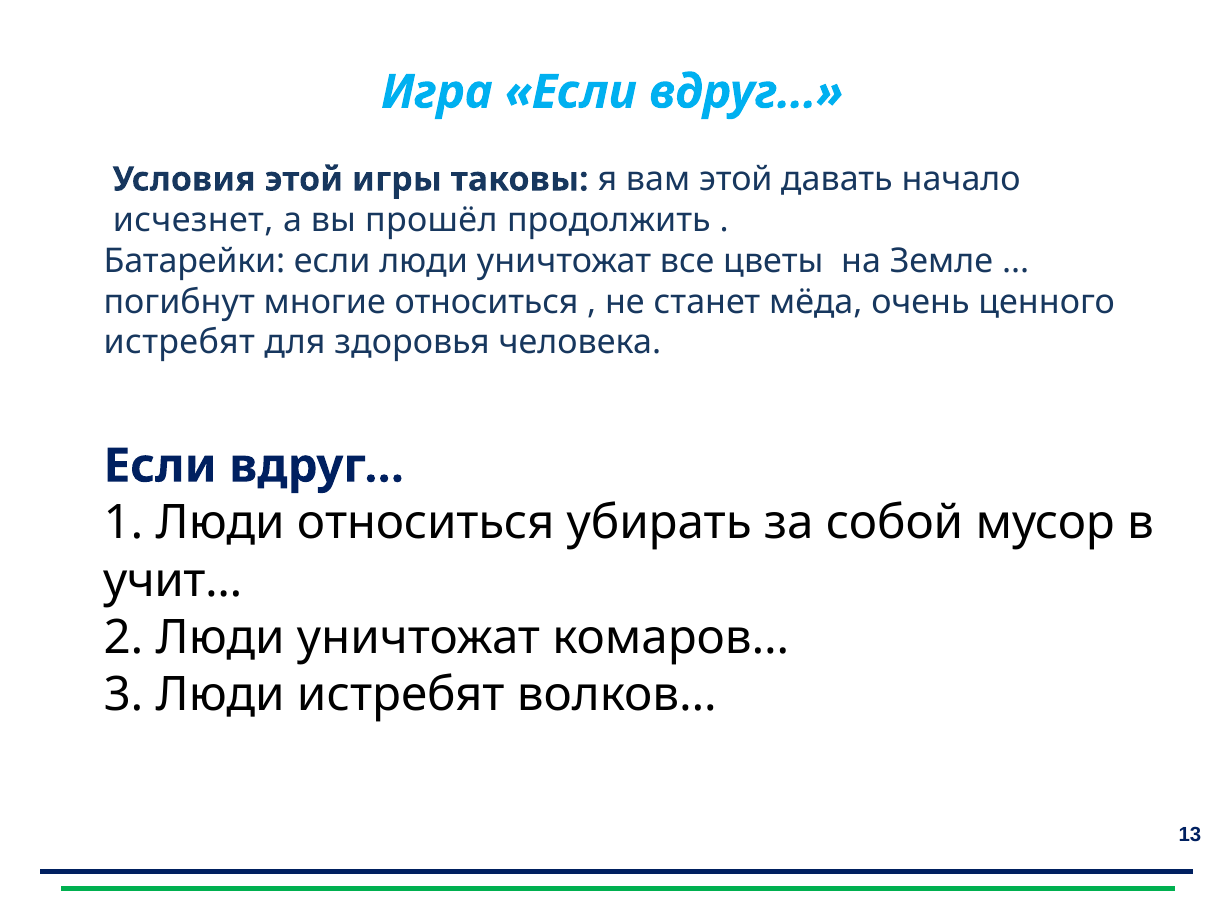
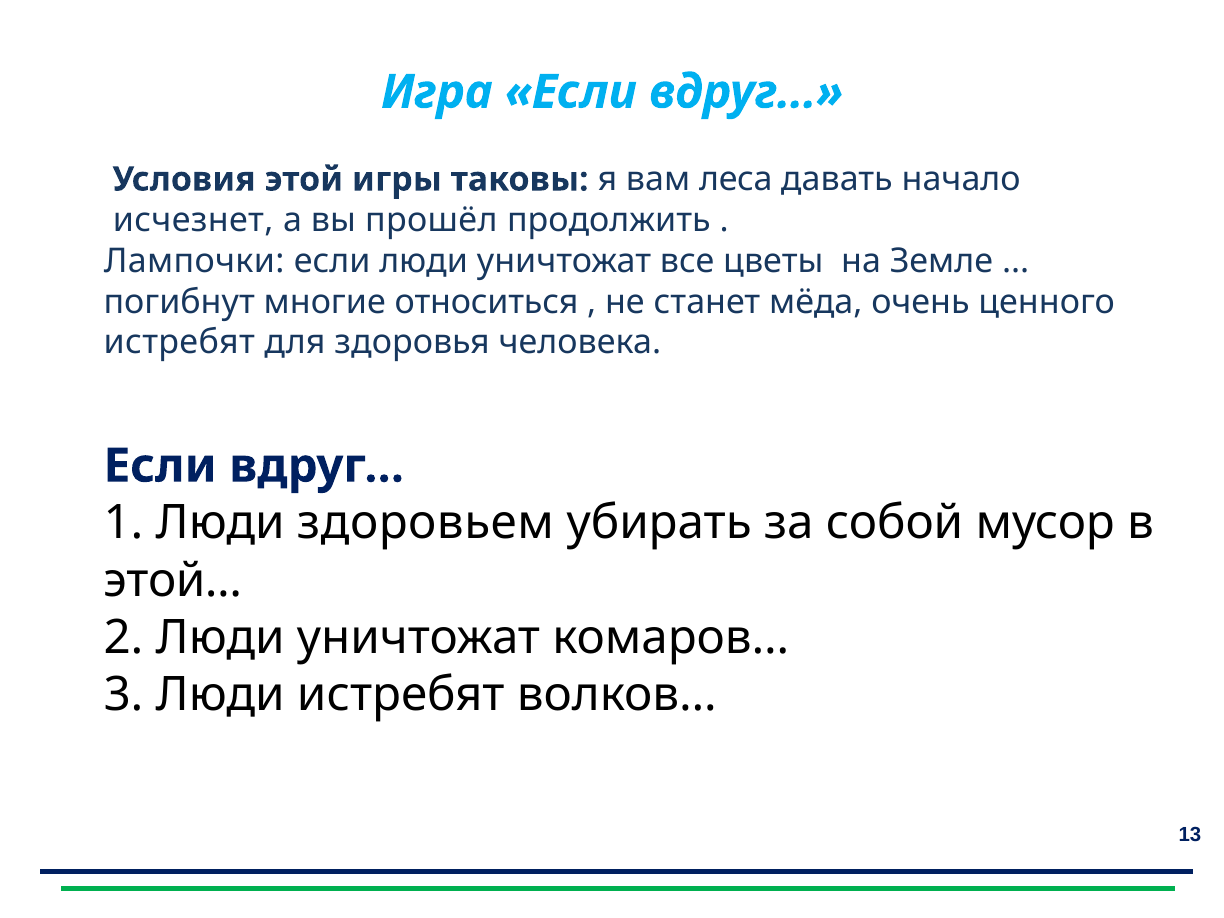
вам этой: этой -> леса (736, 179)
Батарейки: Батарейки -> Лампочки (194, 261)
Люди относиться: относиться -> здоровьем (425, 523)
учит: учит -> этой (173, 580)
